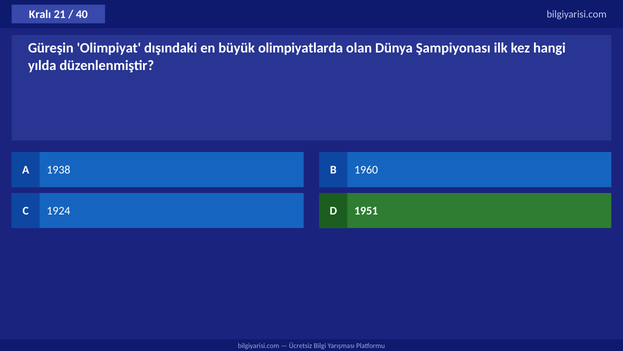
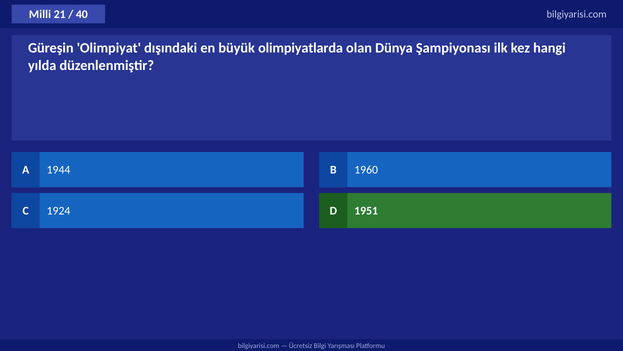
Kralı: Kralı -> Milli (40, 14)
1938: 1938 -> 1944 (59, 170)
